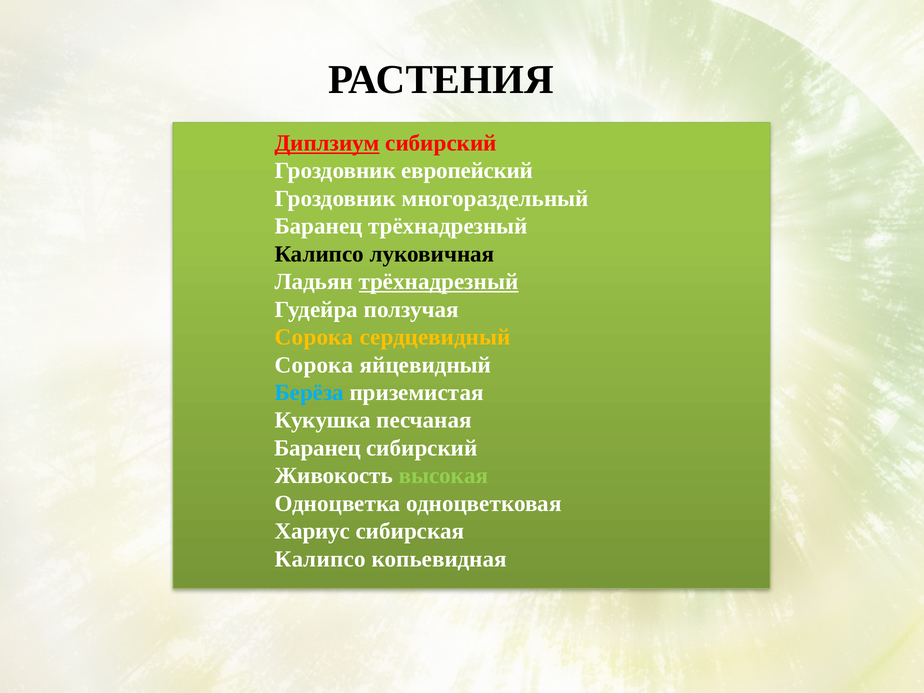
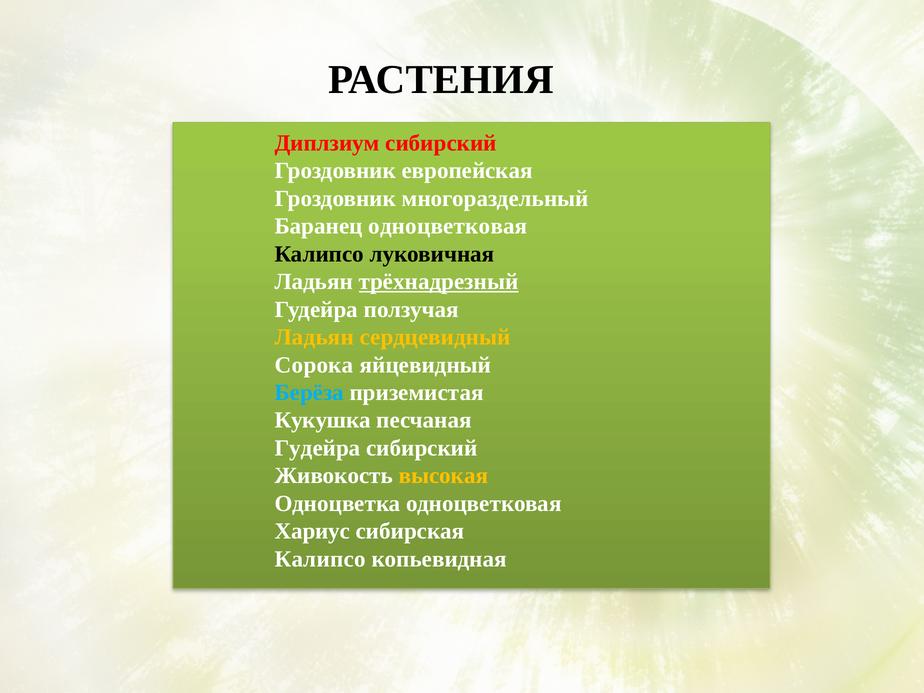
Диплзиум underline: present -> none (327, 143)
европейский: европейский -> европейская (467, 171)
Баранец трёхнадрезный: трёхнадрезный -> одноцветковая (448, 226)
Сорока: Сорока -> Ладьян (314, 337)
Баранец: Баранец -> Гудейра (318, 448)
высокая colour: light green -> yellow (443, 476)
